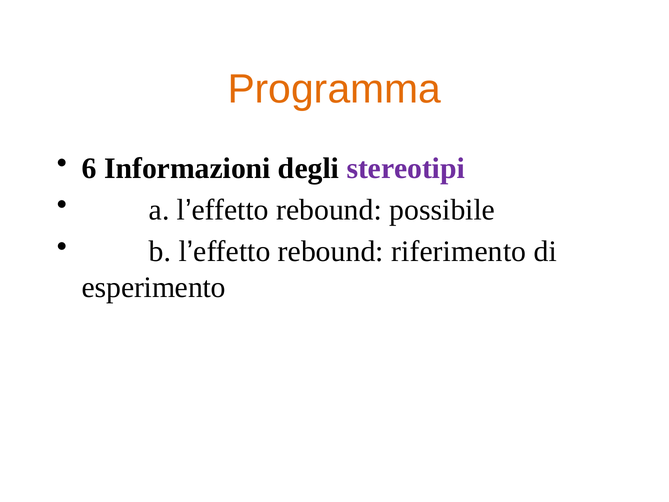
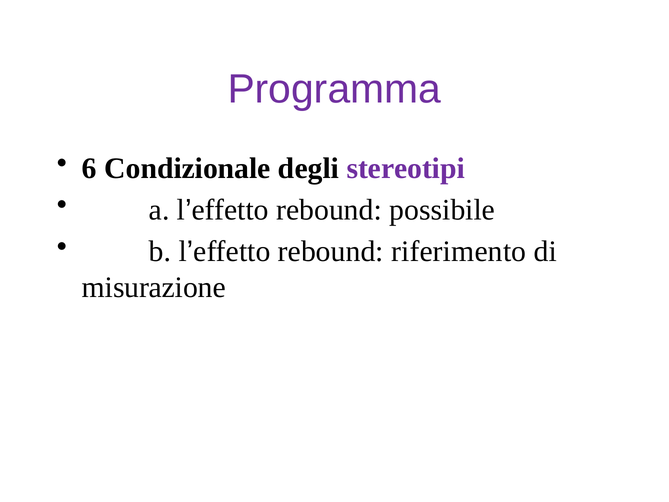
Programma colour: orange -> purple (334, 89)
Informazioni: Informazioni -> Condizionale (187, 168)
esperimento: esperimento -> misurazione (154, 287)
